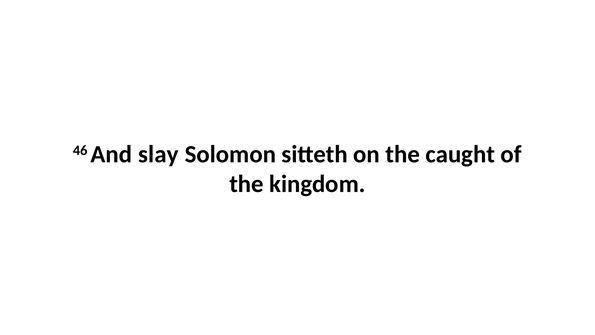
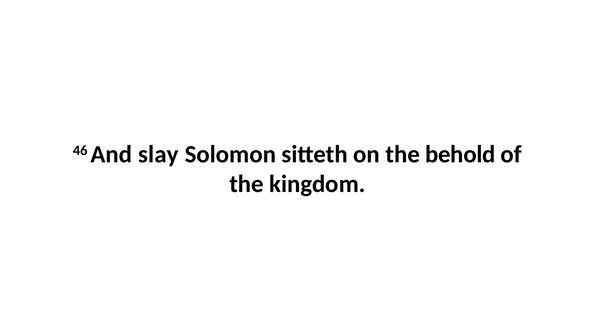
caught: caught -> behold (460, 154)
